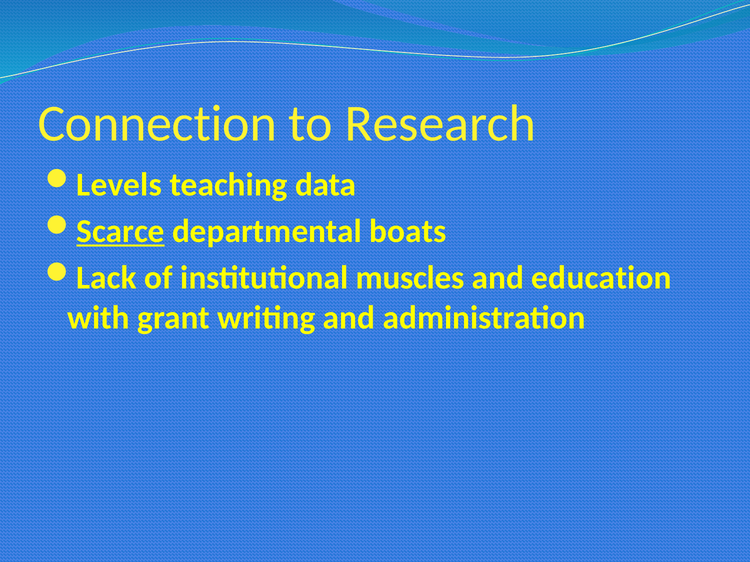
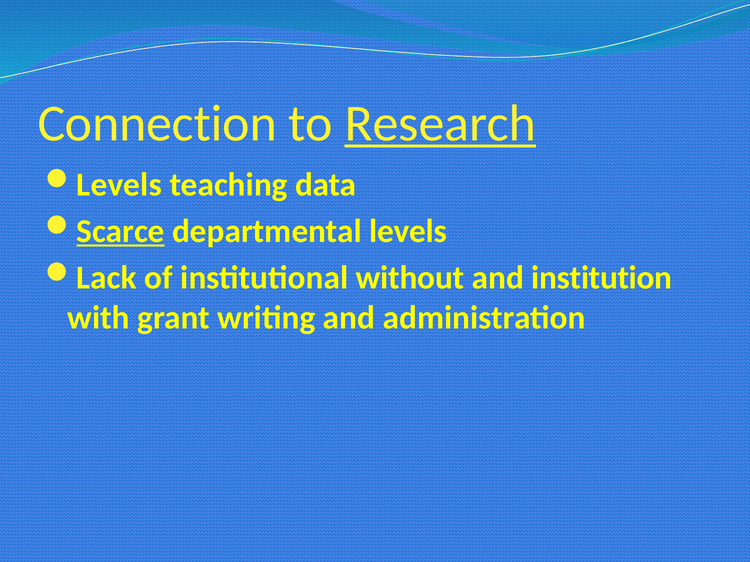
Research underline: none -> present (440, 124)
departmental boats: boats -> levels (408, 232)
muscles: muscles -> without (410, 278)
education: education -> institution (602, 278)
